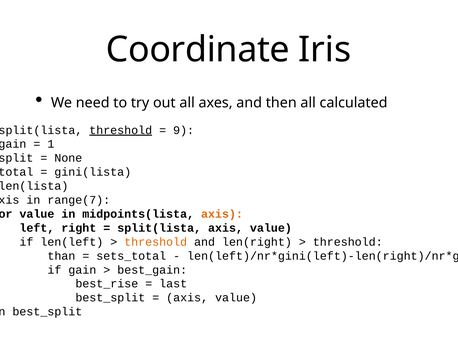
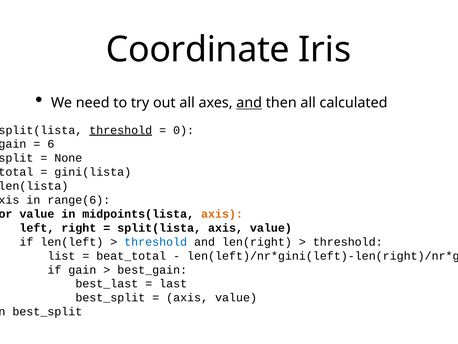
and underline: none -> present (249, 103)
9: 9 -> 0 (184, 130)
1: 1 -> 6 (51, 144)
range(7: range(7 -> range(6 (79, 200)
threshold colour: orange -> blue (156, 242)
than: than -> list (61, 256)
sets_total: sets_total -> beat_total (131, 256)
best_rise: best_rise -> best_last (107, 283)
